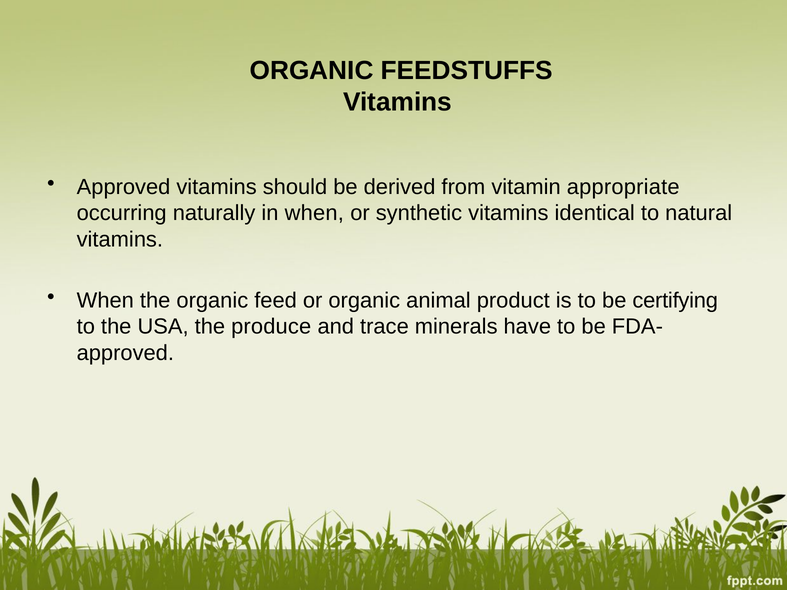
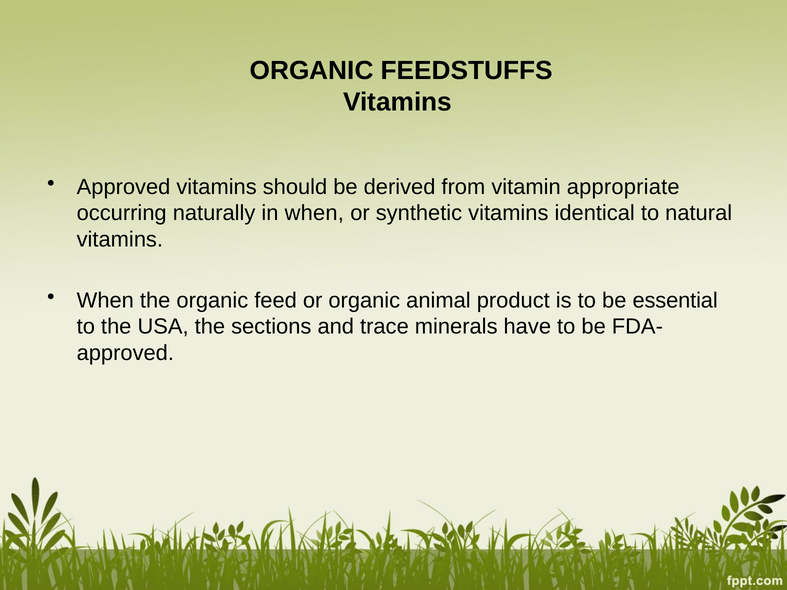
certifying: certifying -> essential (675, 301)
produce: produce -> sections (271, 327)
